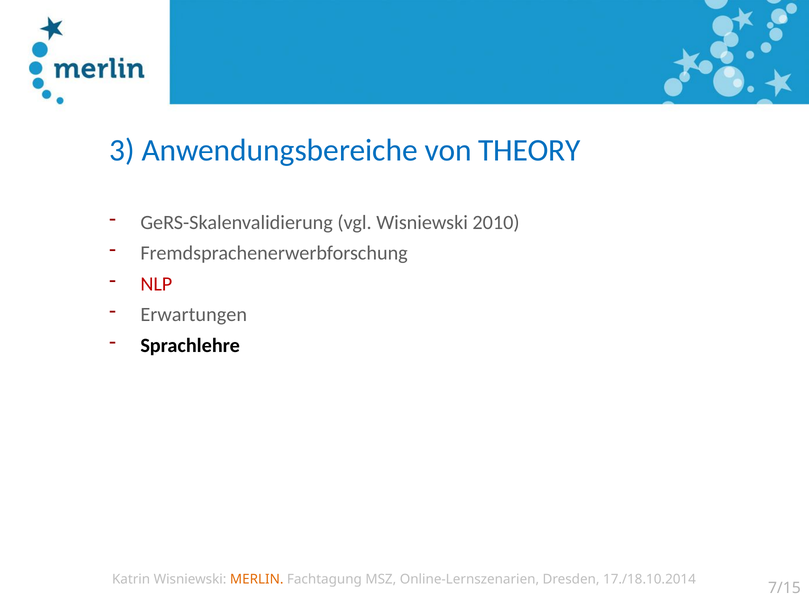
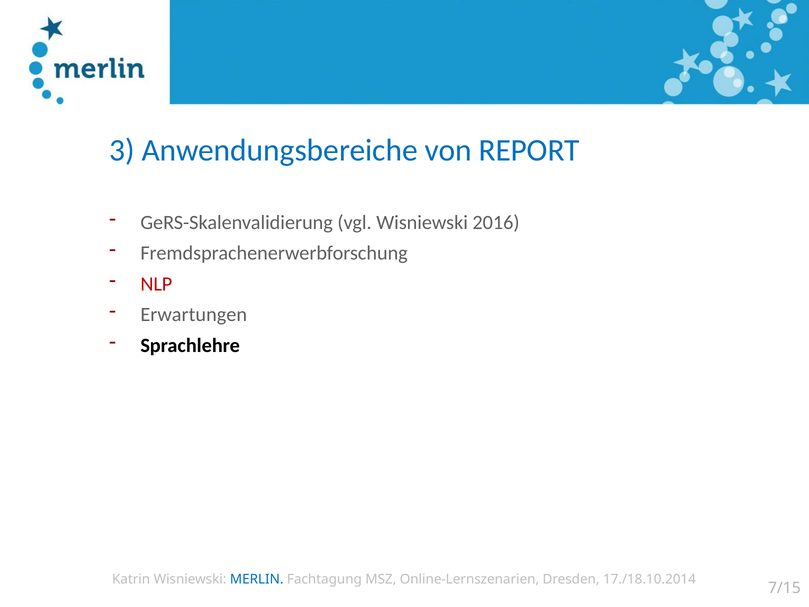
THEORY: THEORY -> REPORT (529, 150)
2010: 2010 -> 2016 (496, 222)
MERLIN colour: orange -> blue (257, 579)
